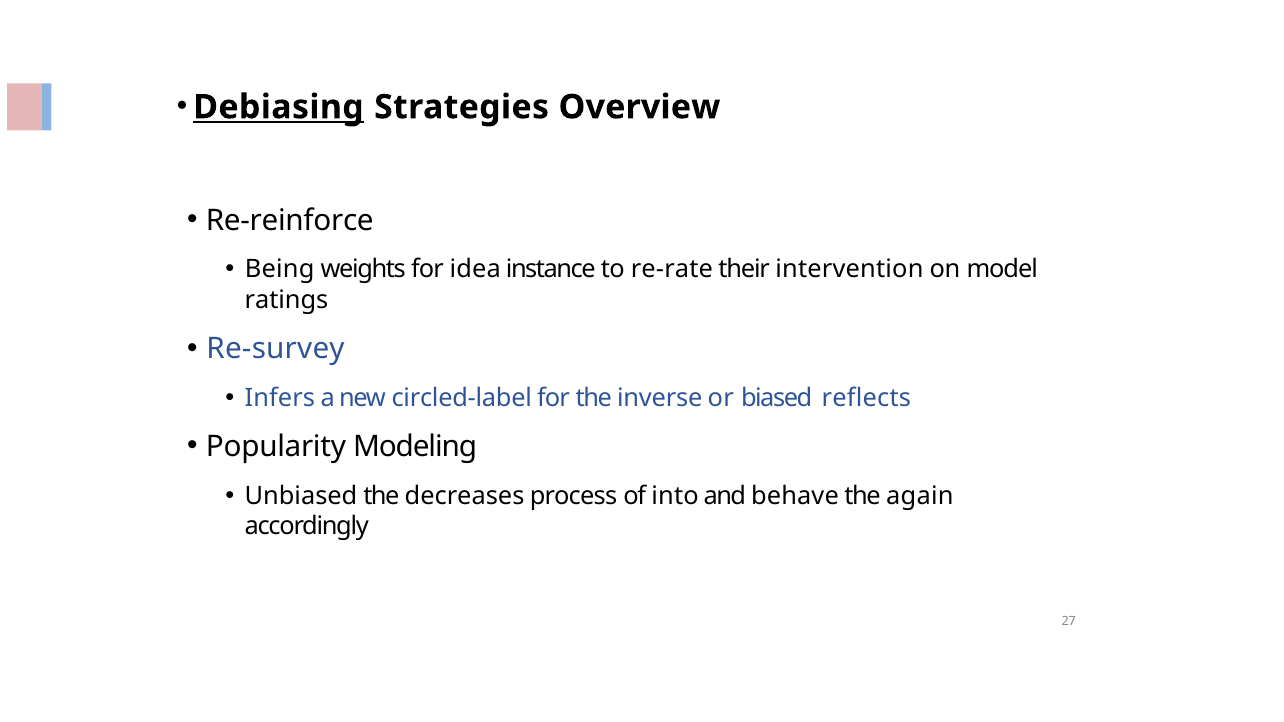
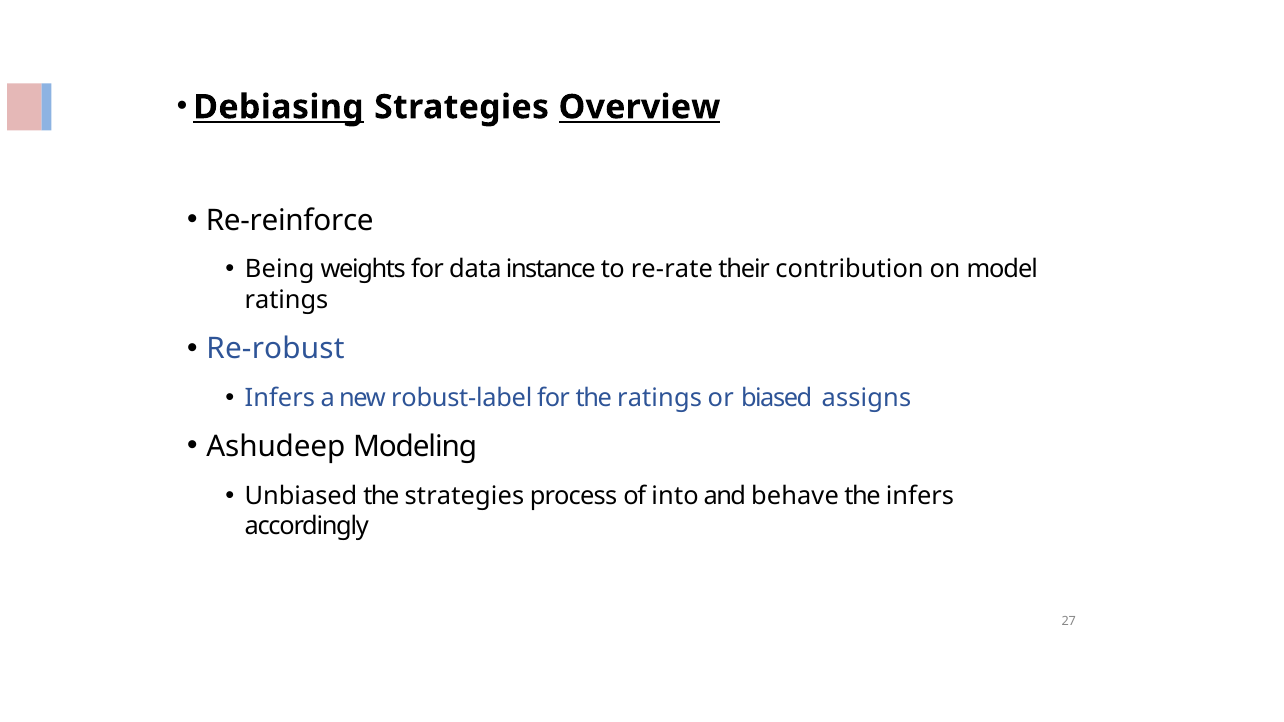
Overview underline: none -> present (639, 107)
idea: idea -> data (475, 270)
intervention: intervention -> contribution (849, 270)
Re-survey: Re-survey -> Re-robust (275, 349)
circled-label: circled-label -> robust-label (462, 398)
the inverse: inverse -> ratings (660, 398)
reflects: reflects -> assigns (866, 398)
Popularity: Popularity -> Ashudeep (276, 447)
the decreases: decreases -> strategies (464, 496)
the again: again -> infers (920, 496)
